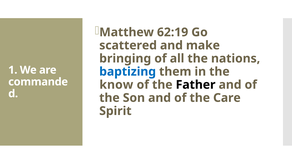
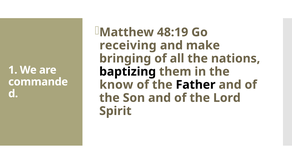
62:19: 62:19 -> 48:19 (173, 32)
scattered: scattered -> receiving (128, 45)
baptizing colour: blue -> black (128, 72)
Care: Care -> Lord (227, 98)
